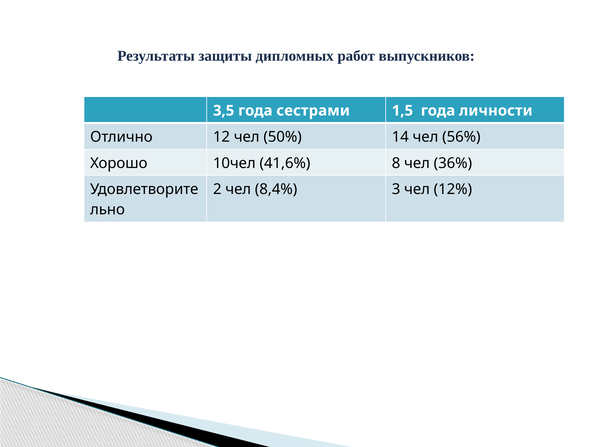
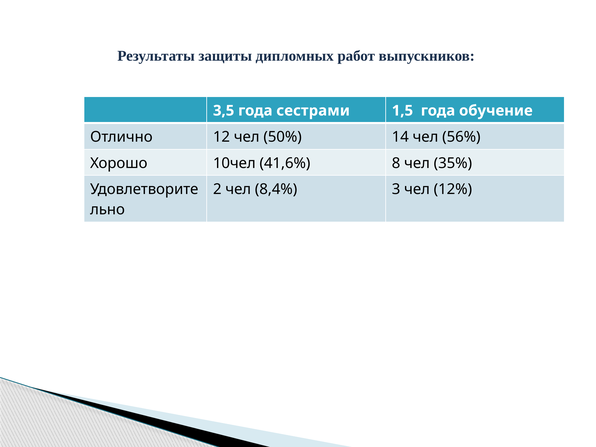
личности: личности -> обучение (496, 111)
36%: 36% -> 35% (453, 163)
